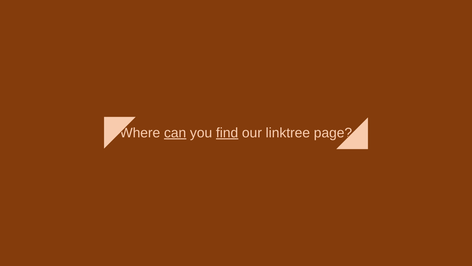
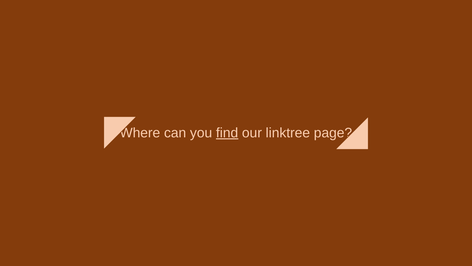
can underline: present -> none (175, 133)
